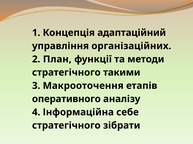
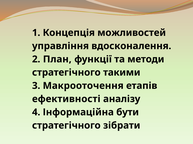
адаптаційний: адаптаційний -> можливостей (132, 33)
організаційних: організаційних -> вдосконалення (131, 46)
оперативного: оперативного -> ефективності (66, 99)
себе: себе -> бути (128, 113)
